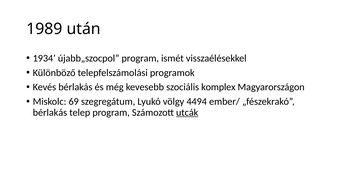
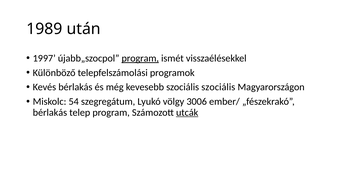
1934: 1934 -> 1997 (44, 58)
program underline: none -> present (140, 58)
szociális komplex: komplex -> szociális (218, 87)
69: 69 -> 54 (74, 102)
4494: 4494 -> 3006 (197, 102)
